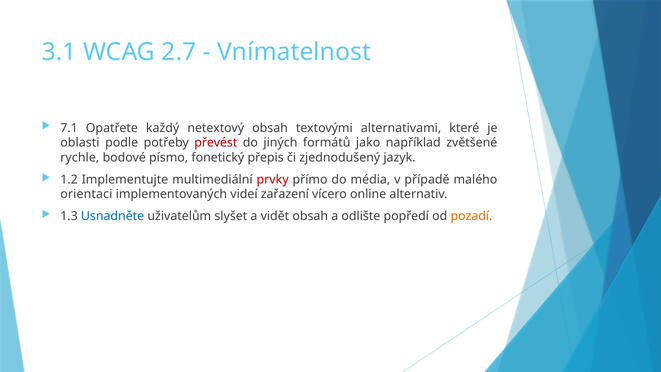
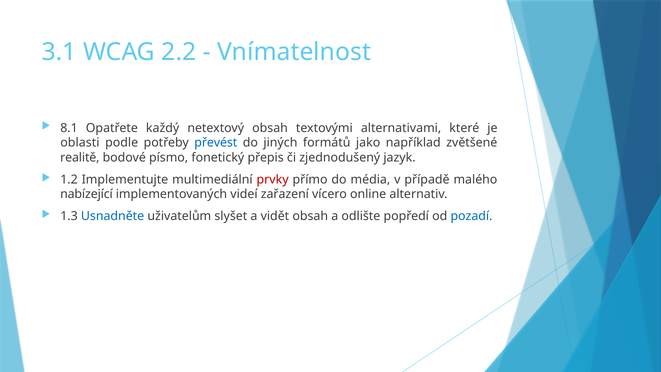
2.7: 2.7 -> 2.2 (179, 52)
7.1: 7.1 -> 8.1 (69, 128)
převést colour: red -> blue (216, 143)
rychle: rychle -> realitě (80, 158)
orientaci: orientaci -> nabízející (86, 194)
pozadí colour: orange -> blue (471, 216)
